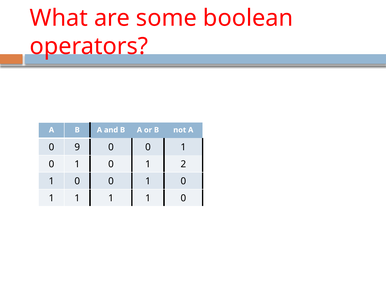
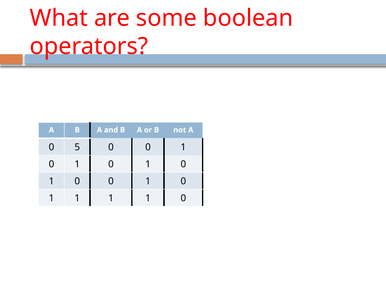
9: 9 -> 5 (77, 147)
2: 2 -> 0 (183, 164)
